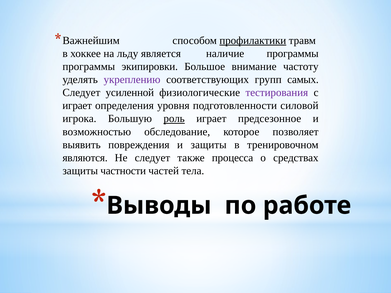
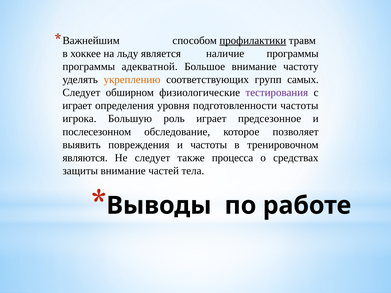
экипировки: экипировки -> адекватной (150, 67)
укреплению colour: purple -> orange (132, 80)
усиленной: усиленной -> обширном (130, 93)
подготовленности силовой: силовой -> частоты (299, 106)
роль underline: present -> none (174, 119)
возможностью: возможностью -> послесезонном (97, 132)
и защиты: защиты -> частоты (209, 145)
защиты частности: частности -> внимание (123, 171)
